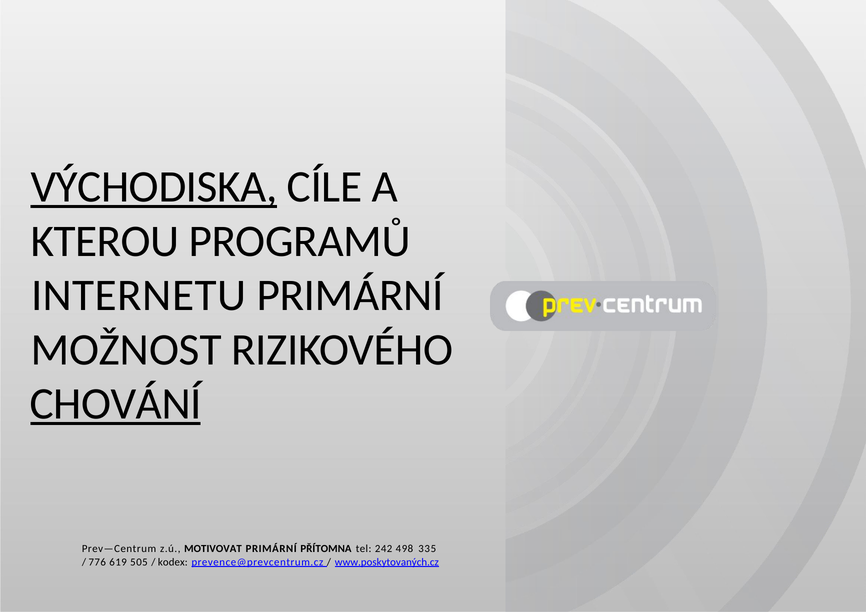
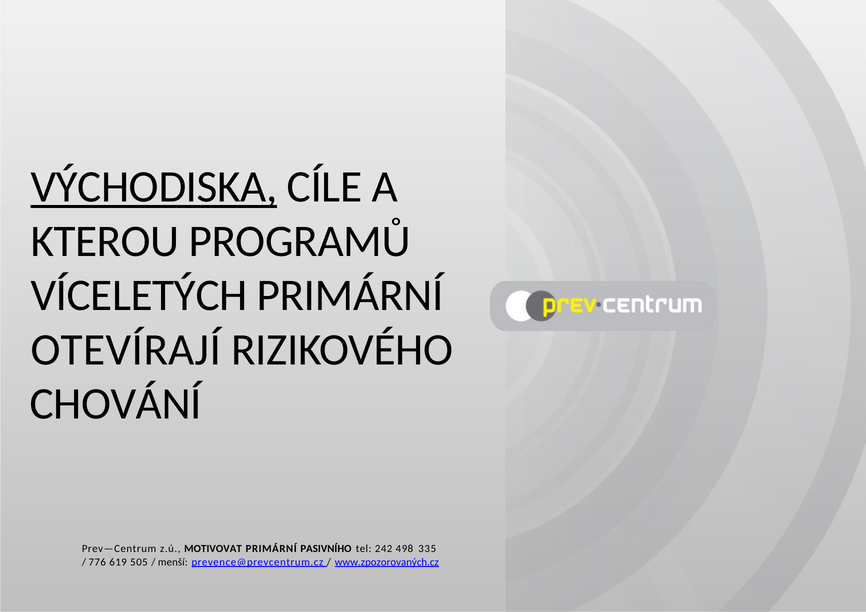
INTERNETU: INTERNETU -> VÍCELETÝCH (139, 296)
MOŽNOST: MOŽNOST -> OTEVÍRAJÍ (126, 350)
CHOVÁNÍ underline: present -> none (116, 404)
PŘÍTOMNA: PŘÍTOMNA -> PASIVNÍHO (326, 549)
kodex: kodex -> menší (173, 562)
www.poskytovaných.cz: www.poskytovaných.cz -> www.zpozorovaných.cz (387, 562)
